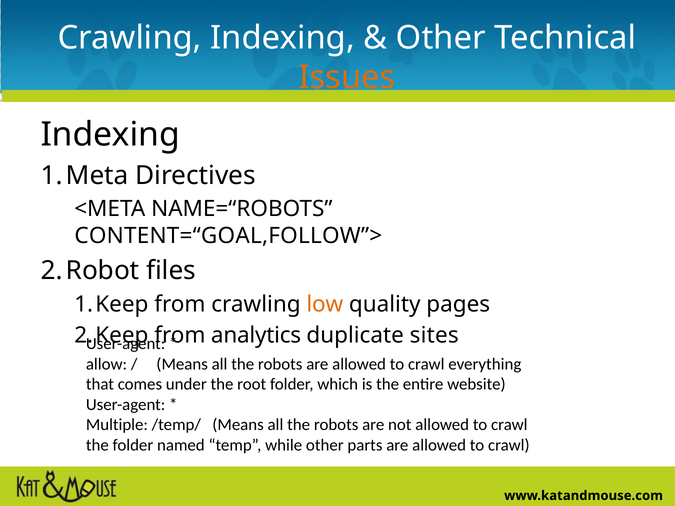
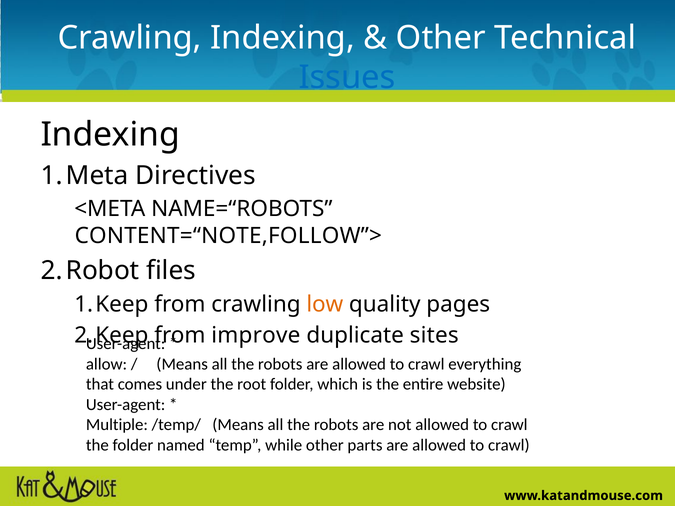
Issues colour: orange -> blue (347, 77)
CONTENT=“GOAL,FOLLOW”>: CONTENT=“GOAL,FOLLOW”> -> CONTENT=“NOTE,FOLLOW”> (228, 236)
analytics: analytics -> improve (256, 336)
